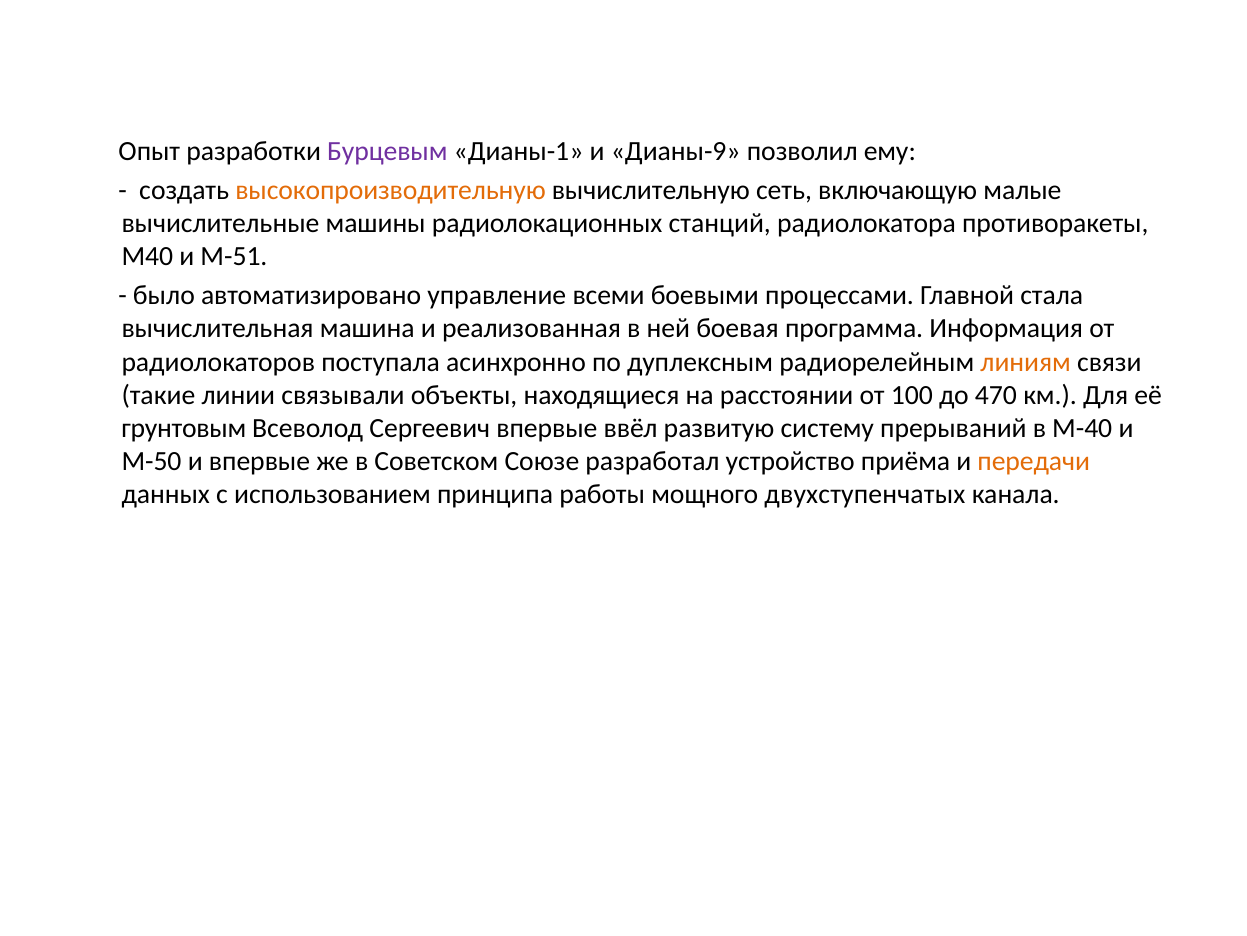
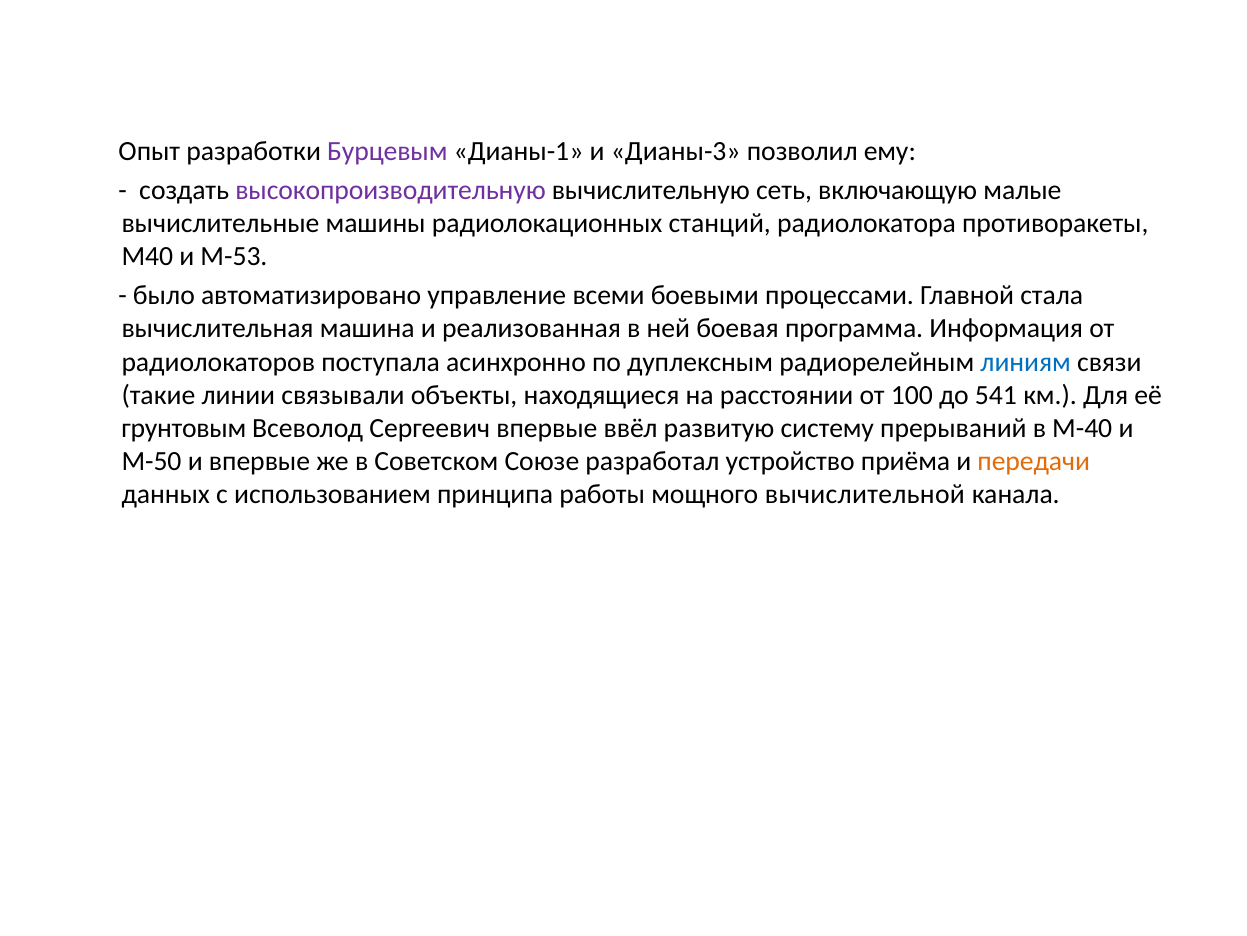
Дианы-9: Дианы-9 -> Дианы-3 (676, 151)
высокопроизводительную colour: orange -> purple (391, 190)
М-51: М-51 -> М-53 (234, 257)
линиям colour: orange -> blue (1026, 362)
470: 470 -> 541 (996, 395)
двухступенчатых: двухступенчатых -> вычислительной (865, 494)
